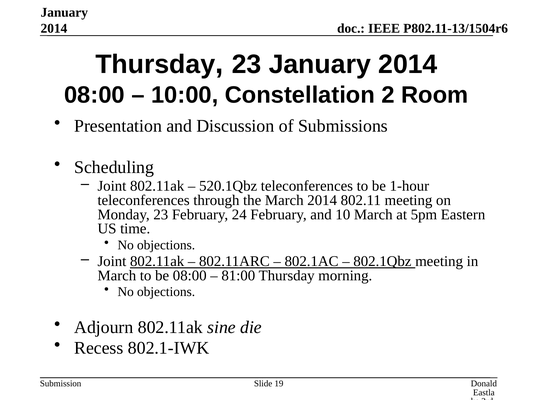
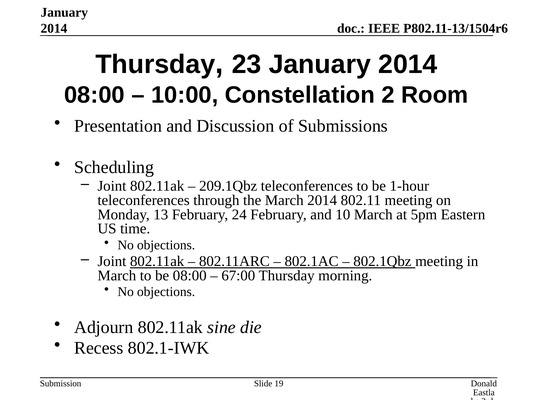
520.1Qbz: 520.1Qbz -> 209.1Qbz (228, 186)
Monday 23: 23 -> 13 (161, 214)
81:00: 81:00 -> 67:00 (238, 275)
